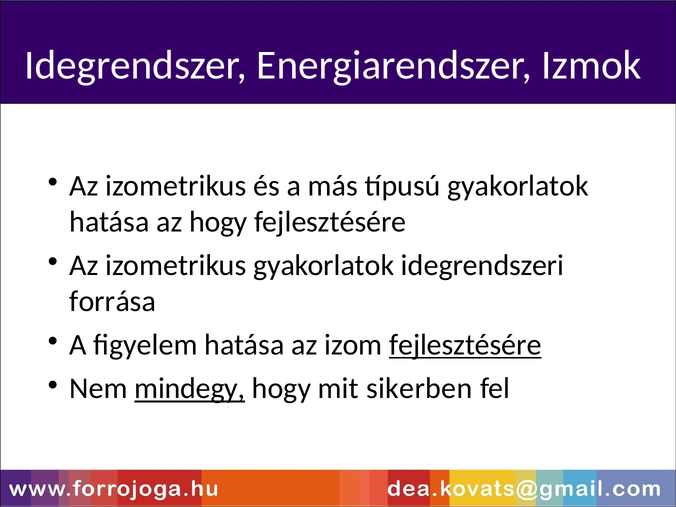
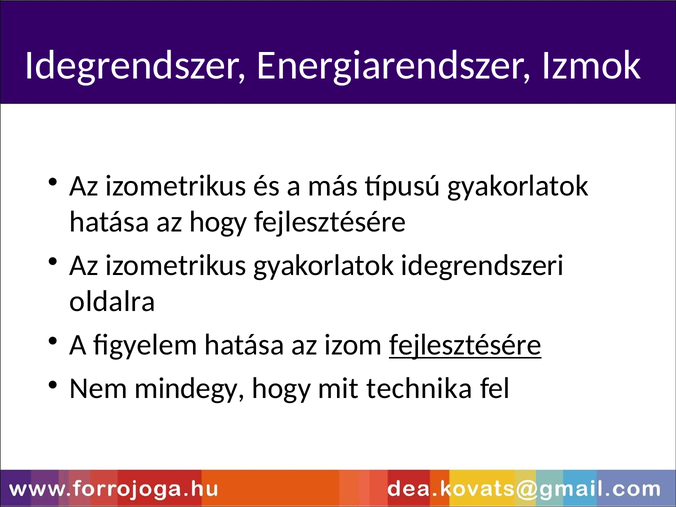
forrása: forrása -> oldalra (113, 301)
mindegy underline: present -> none (190, 388)
sikerben: sikerben -> technika (419, 388)
